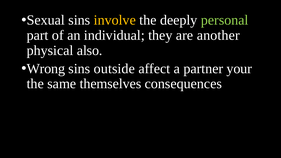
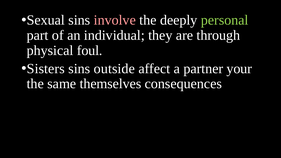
involve colour: yellow -> pink (115, 20)
another: another -> through (218, 35)
also: also -> foul (90, 51)
Wrong: Wrong -> Sisters (46, 69)
